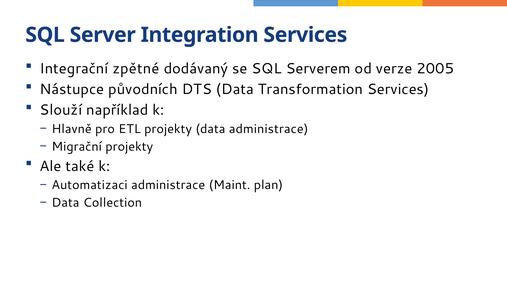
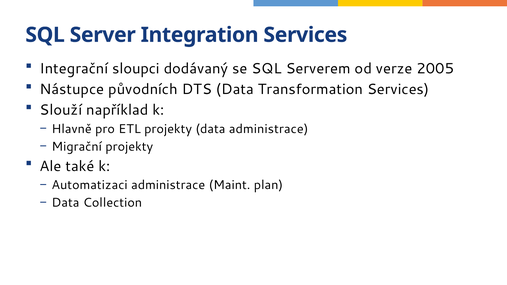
zpětné: zpětné -> sloupci (136, 69)
